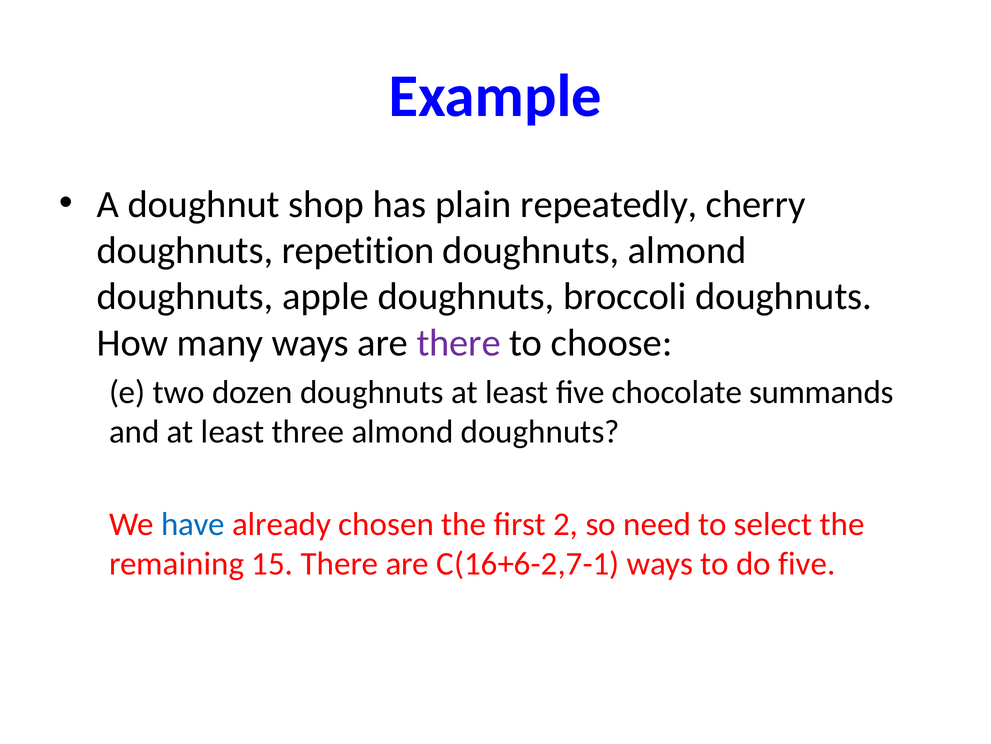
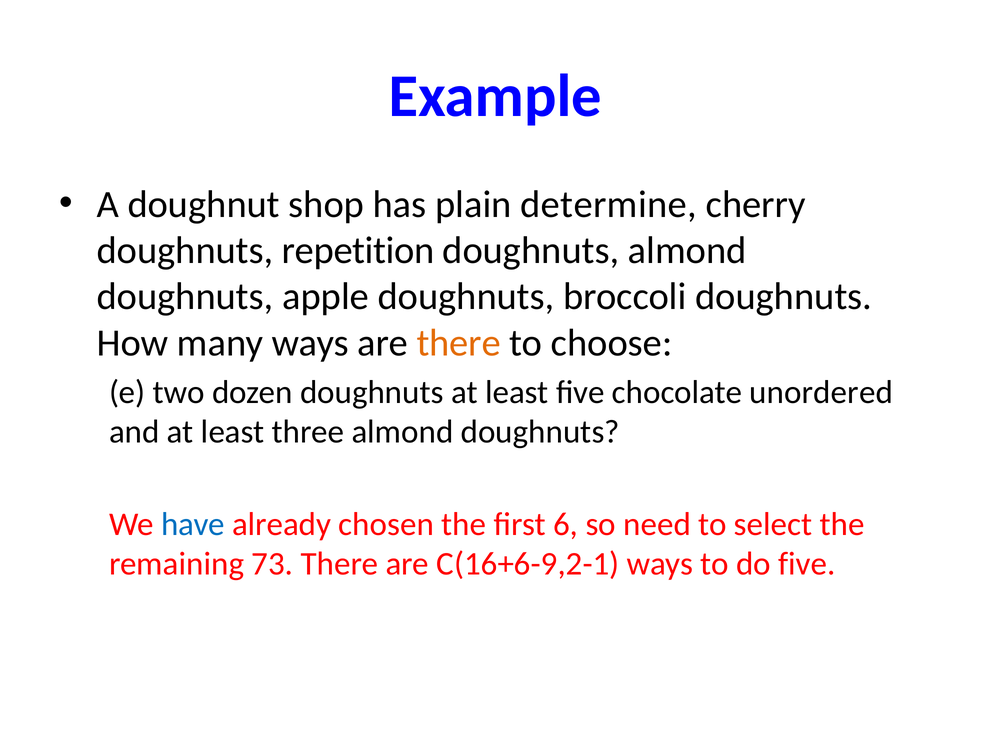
repeatedly: repeatedly -> determine (609, 204)
there colour: purple -> orange (459, 343)
summands: summands -> unordered (821, 392)
2: 2 -> 6 (566, 524)
15: 15 -> 73 (272, 563)
C(16+6-2,7-1: C(16+6-2,7-1 -> C(16+6-9,2-1 (528, 563)
